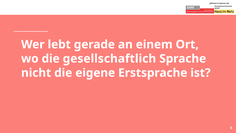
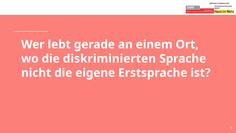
gesellschaftlich: gesellschaftlich -> diskriminierten (109, 59)
